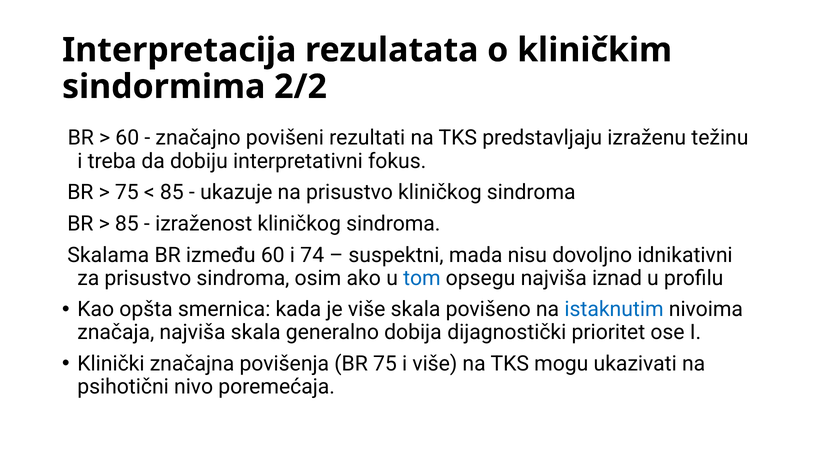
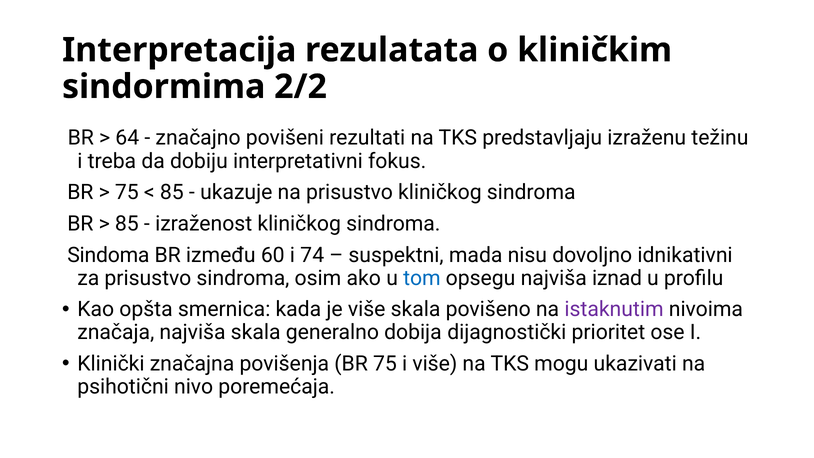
60: 60 -> 64 (127, 138)
Skalama: Skalama -> Sindoma (108, 255)
istaknutim colour: blue -> purple (614, 309)
